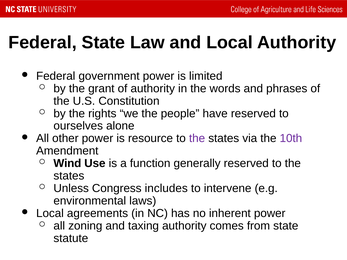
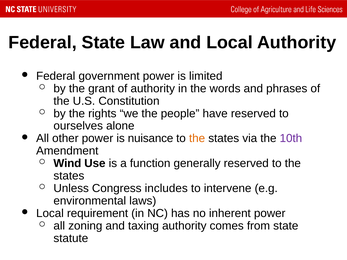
resource: resource -> nuisance (151, 139)
the colour: purple -> orange (197, 139)
agreements: agreements -> requirement (98, 213)
